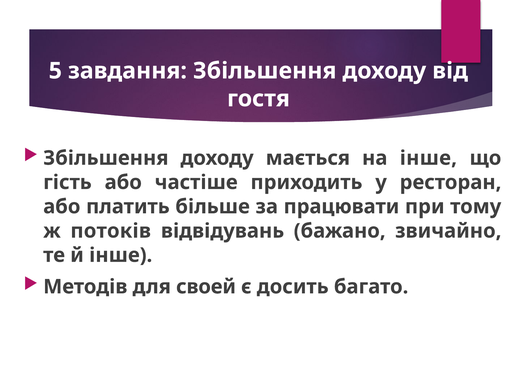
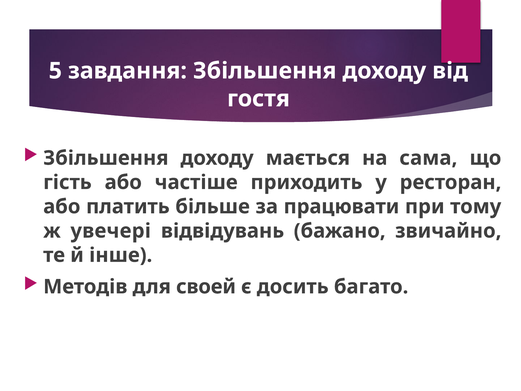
на інше: інше -> сама (428, 158)
потоків: потоків -> увечері (111, 231)
